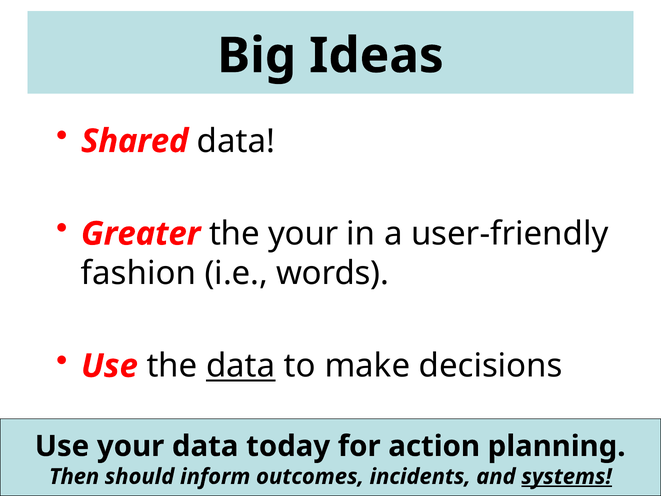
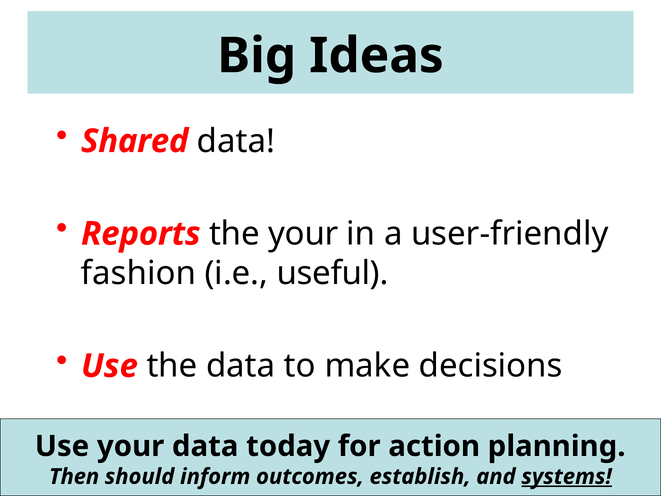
Greater: Greater -> Reports (141, 234)
words: words -> useful (333, 273)
data underline: present -> none (241, 366)
incidents: incidents -> establish (420, 476)
